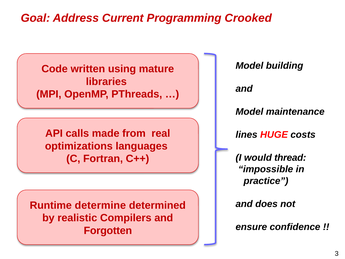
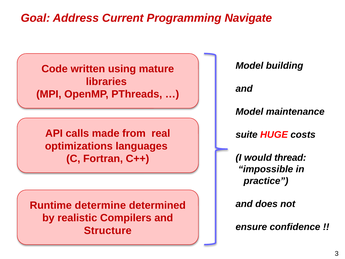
Crooked: Crooked -> Navigate (248, 18)
lines: lines -> suite (247, 135)
Forgotten: Forgotten -> Structure (108, 230)
